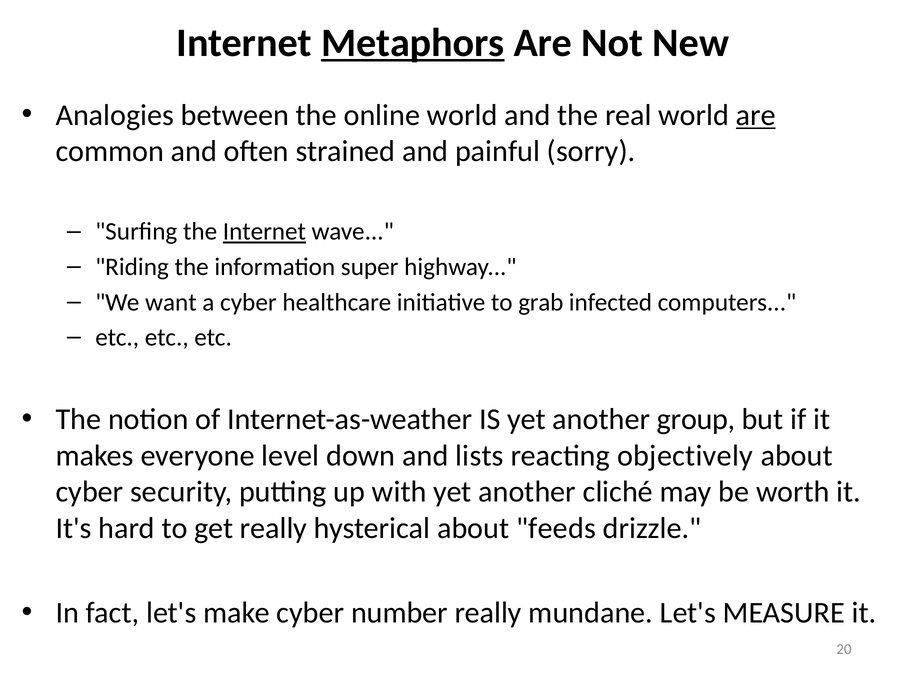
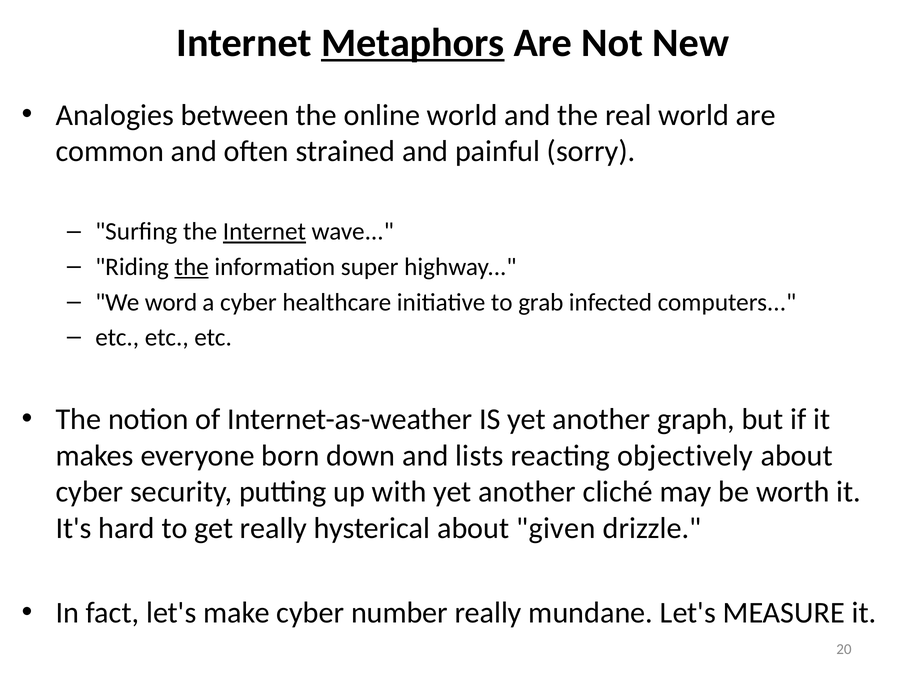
are underline: present -> none (756, 115)
the underline: none -> present (192, 267)
want: want -> word (171, 302)
group: group -> graph (696, 419)
level: level -> born (290, 455)
feeds: feeds -> given (556, 528)
